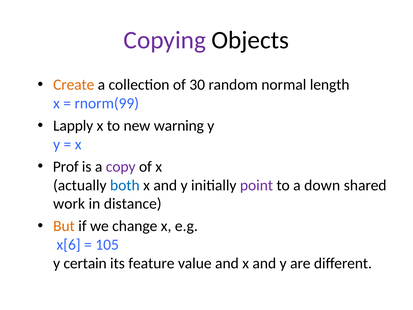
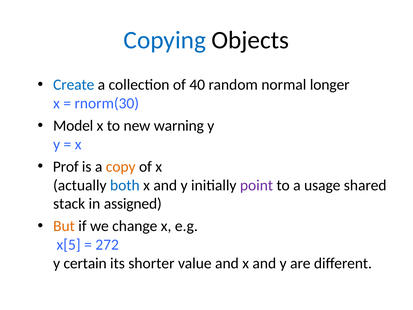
Copying colour: purple -> blue (165, 40)
Create colour: orange -> blue (74, 85)
30: 30 -> 40 (197, 85)
length: length -> longer (330, 85)
rnorm(99: rnorm(99 -> rnorm(30 (107, 103)
Lapply: Lapply -> Model (73, 126)
copy colour: purple -> orange (121, 166)
down: down -> usage (322, 185)
work: work -> stack (69, 204)
distance: distance -> assigned (133, 204)
x[6: x[6 -> x[5 (69, 245)
105: 105 -> 272 (107, 245)
feature: feature -> shorter (151, 263)
